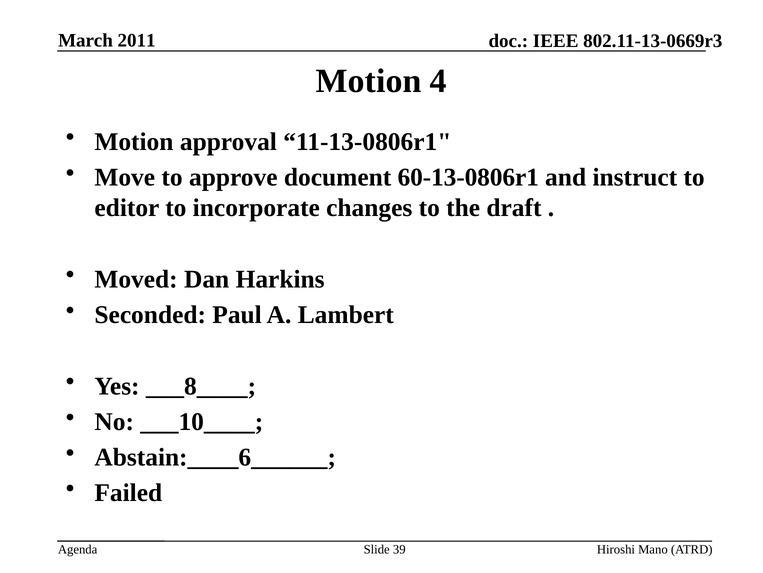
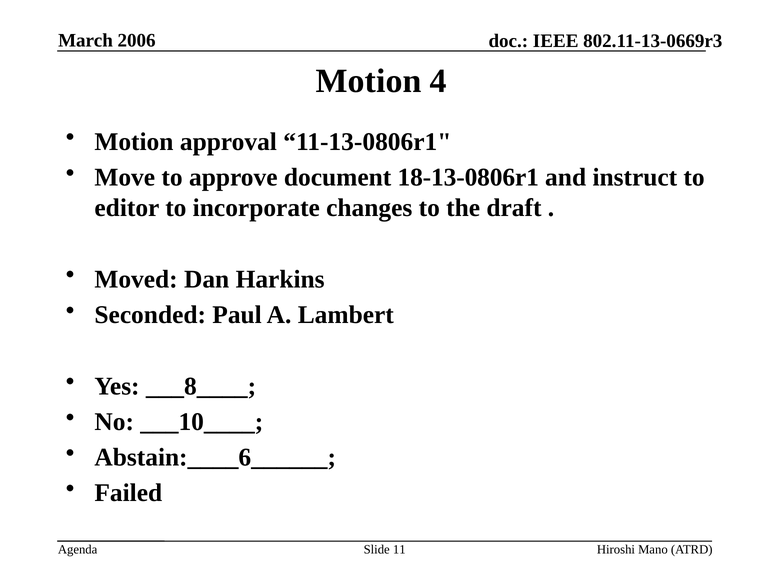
2011: 2011 -> 2006 (137, 40)
60-13-0806r1: 60-13-0806r1 -> 18-13-0806r1 (468, 177)
39: 39 -> 11 (399, 549)
